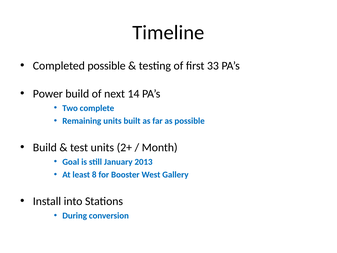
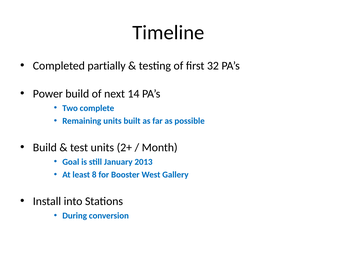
Completed possible: possible -> partially (107, 66)
33: 33 -> 32 (213, 66)
